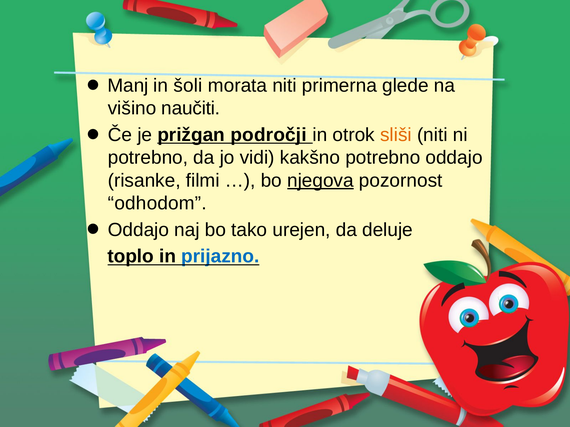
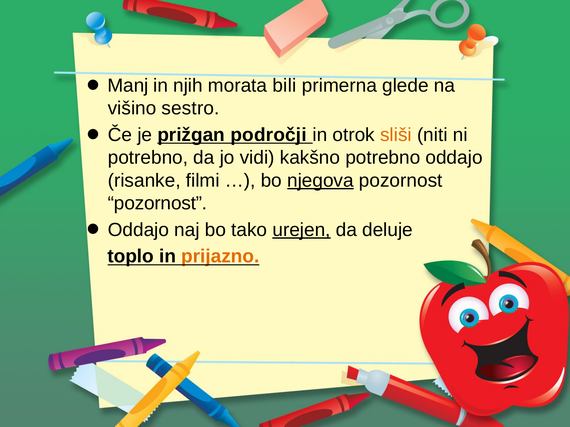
šoli: šoli -> njih (188, 86)
morata niti: niti -> bili (284, 86)
naučiti: naučiti -> sestro (191, 108)
odhodom: odhodom -> pozornost (158, 203)
urejen underline: none -> present (302, 230)
prijazno colour: blue -> orange (220, 257)
